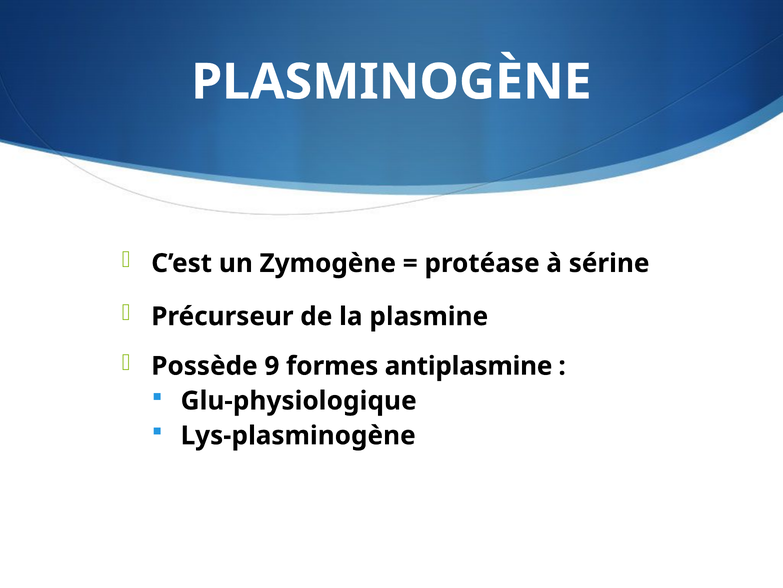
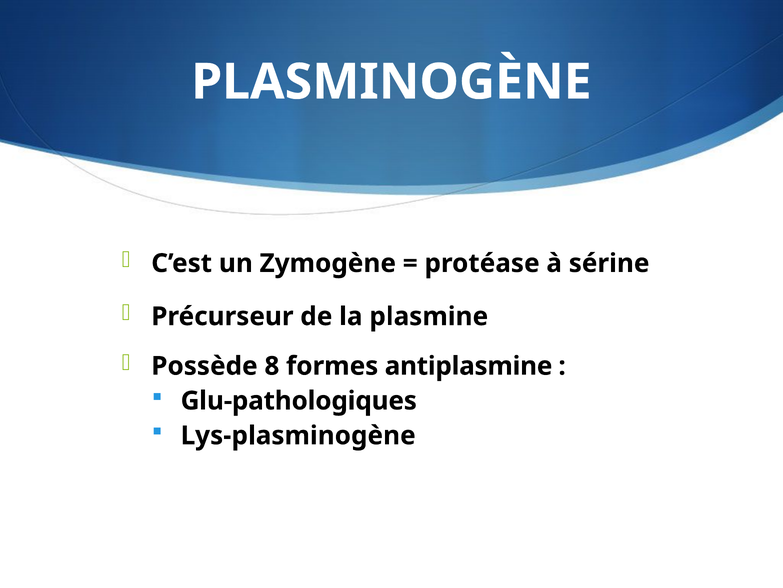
9: 9 -> 8 (272, 366)
Glu-physiologique: Glu-physiologique -> Glu-pathologiques (299, 400)
